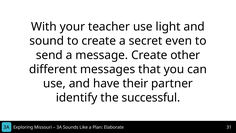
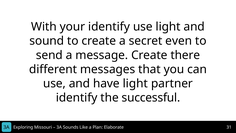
your teacher: teacher -> identify (109, 27)
other: other -> there (185, 55)
have their: their -> light (135, 83)
